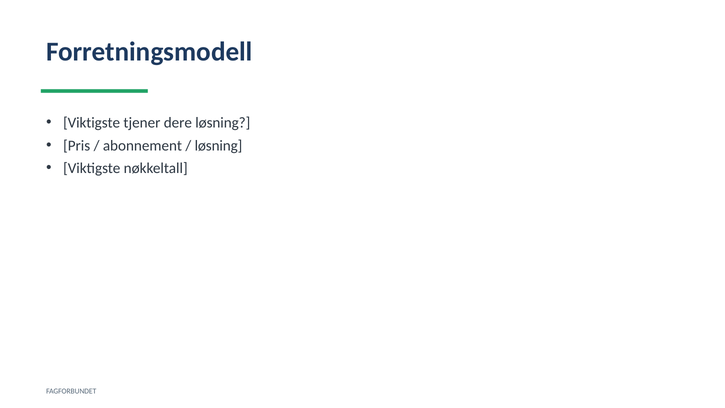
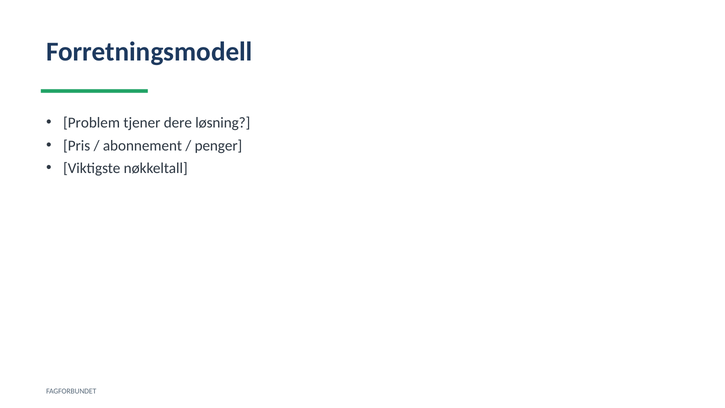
Viktigste: Viktigste -> Problem (92, 123)
løsning: løsning -> penger (218, 145)
